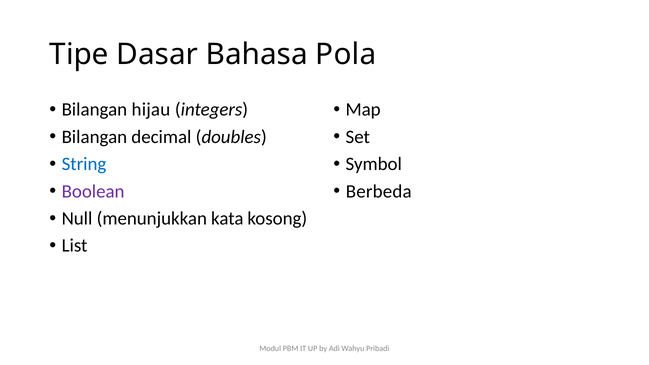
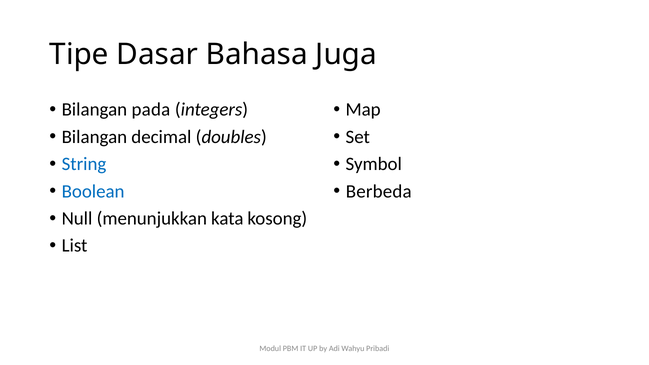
Pola: Pola -> Juga (346, 55)
hijau: hijau -> pada (151, 110)
Boolean colour: purple -> blue (93, 191)
